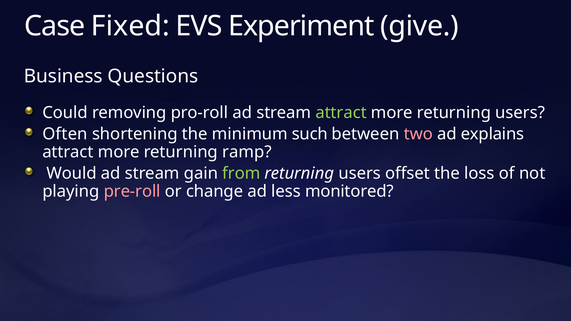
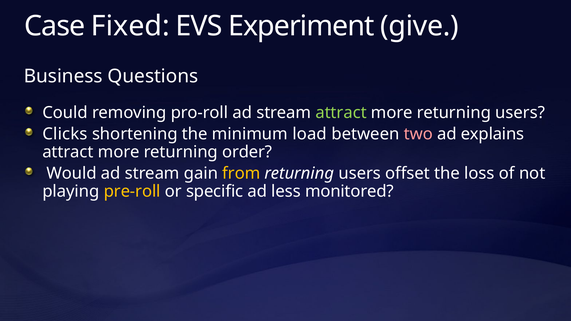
Often: Often -> Clicks (65, 134)
such: such -> load (310, 134)
ramp: ramp -> order (247, 152)
from colour: light green -> yellow (241, 173)
pre-roll colour: pink -> yellow (132, 191)
change: change -> specific (215, 191)
